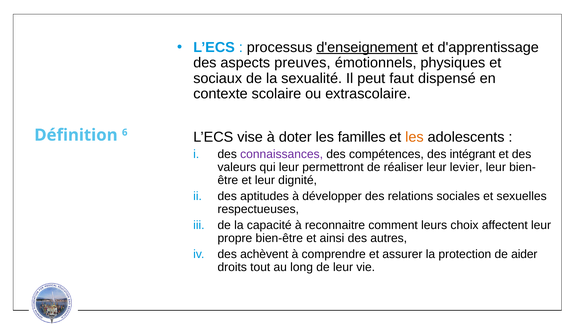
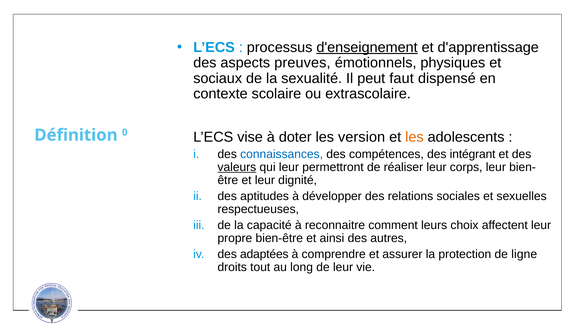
familles: familles -> version (362, 137)
6: 6 -> 0 (125, 132)
connaissances colour: purple -> blue (282, 154)
valeurs underline: none -> present (237, 167)
levier: levier -> corps (466, 167)
achèvent: achèvent -> adaptées (264, 254)
aider: aider -> ligne (524, 254)
